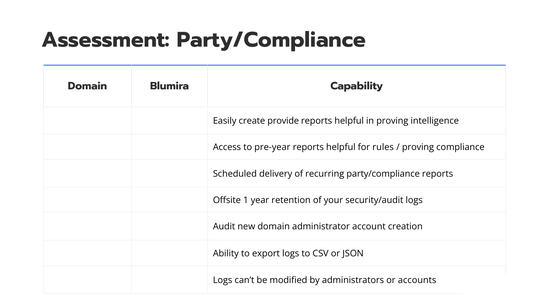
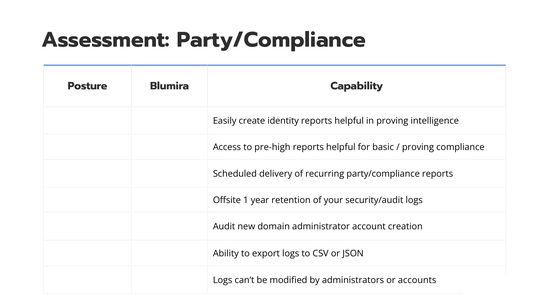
Domain: Domain -> Posture (88, 86)
provide: provide -> identity (283, 121)
pre-year: pre-year -> pre-high (272, 147)
rules: rules -> basic (383, 147)
